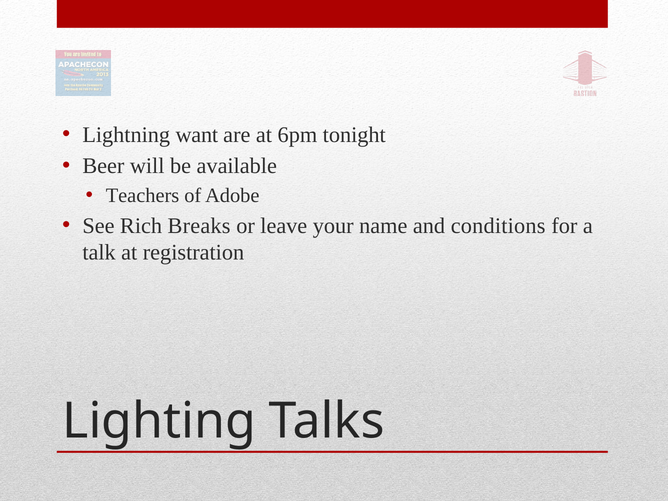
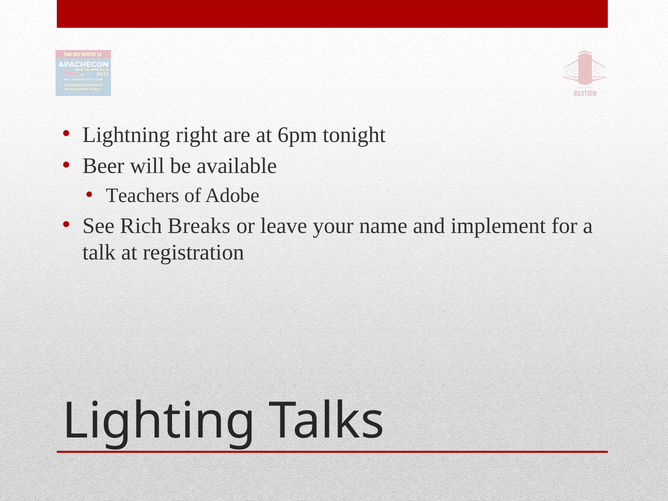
want: want -> right (197, 135)
conditions: conditions -> implement (498, 226)
